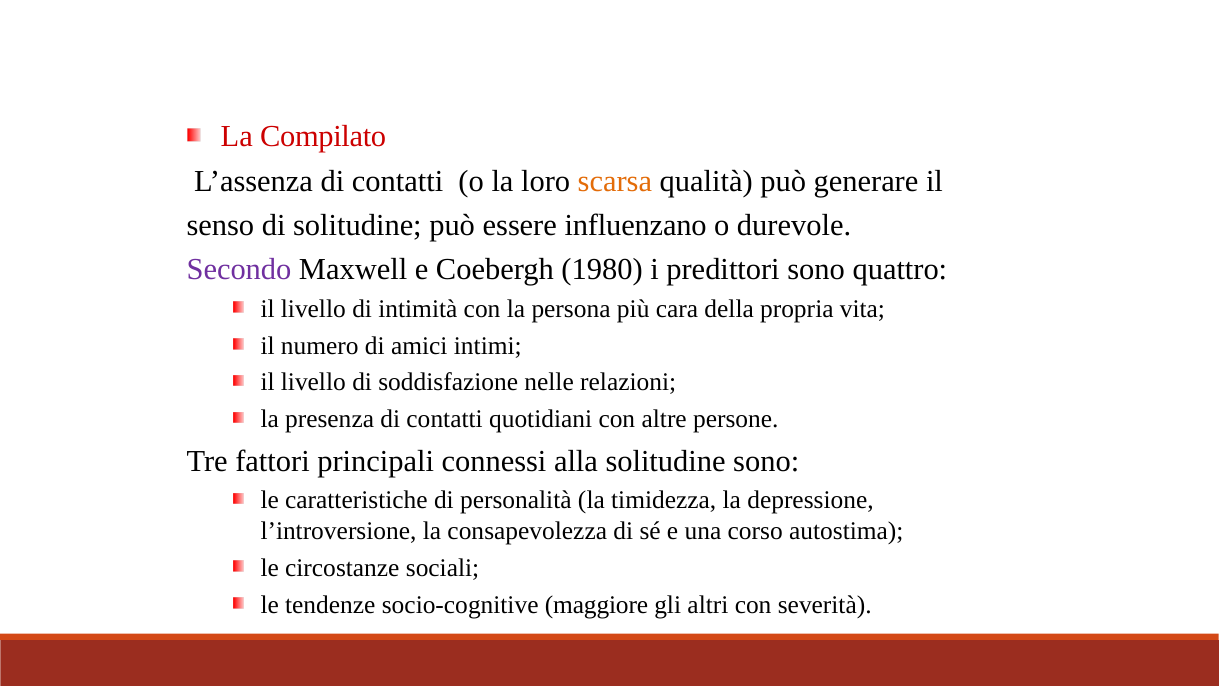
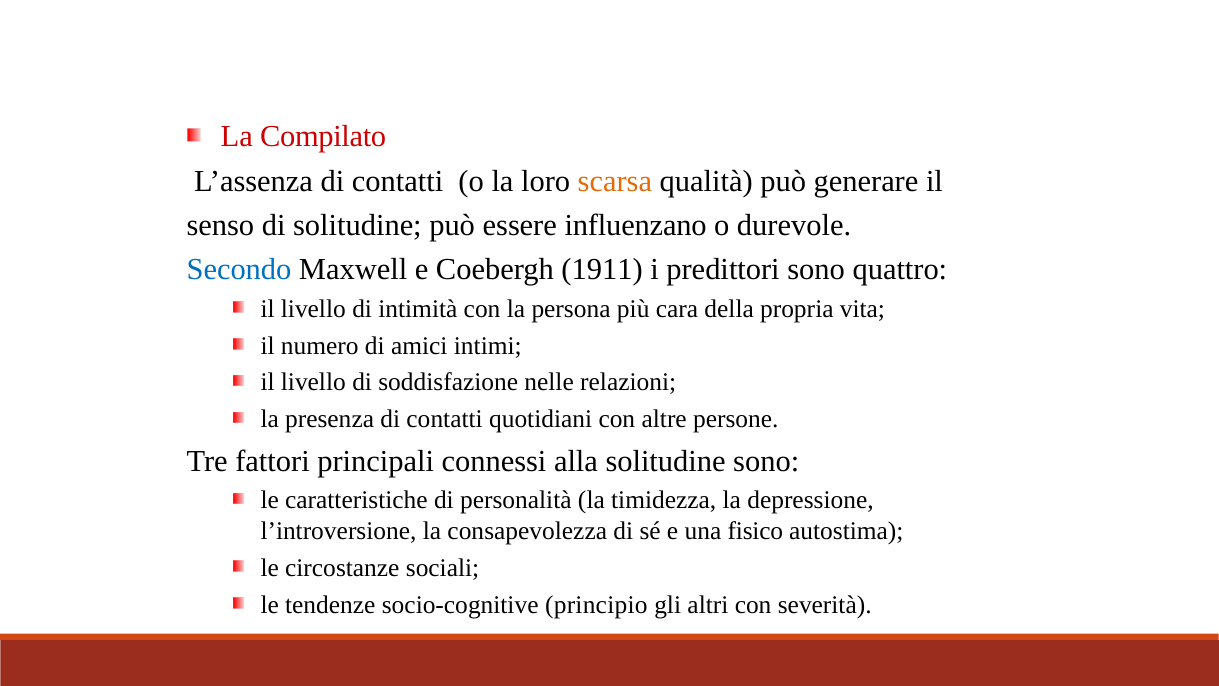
Secondo colour: purple -> blue (239, 269)
1980: 1980 -> 1911 (602, 269)
corso: corso -> fisico (755, 531)
maggiore: maggiore -> principio (596, 604)
